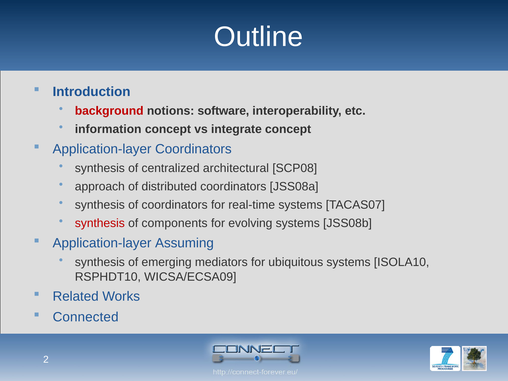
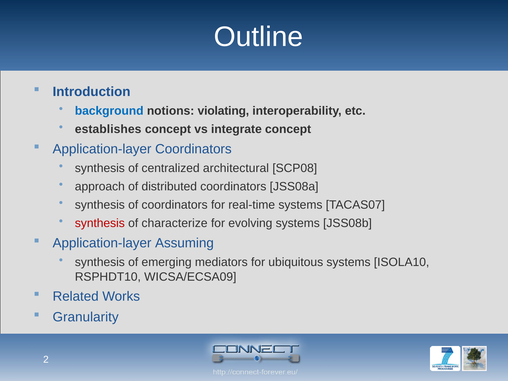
background colour: red -> blue (109, 111)
software: software -> violating (223, 111)
information: information -> establishes (108, 129)
components: components -> characterize (175, 223)
Connected: Connected -> Granularity (86, 317)
